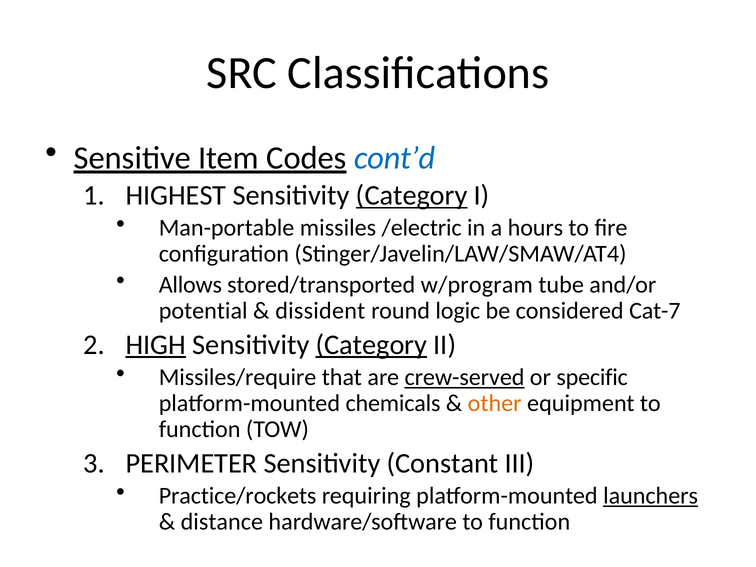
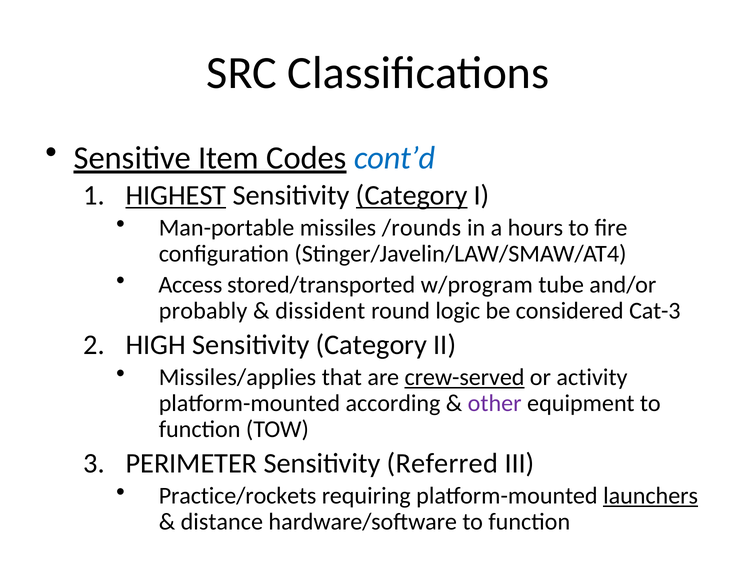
HIGHEST underline: none -> present (176, 196)
/electric: /electric -> /rounds (421, 228)
Allows: Allows -> Access (190, 285)
potential: potential -> probably (203, 311)
Cat-7: Cat-7 -> Cat-3 (655, 311)
HIGH underline: present -> none (156, 345)
Category underline: present -> none (371, 345)
Missiles/require: Missiles/require -> Missiles/applies (237, 377)
specific: specific -> activity (592, 377)
chemicals: chemicals -> according (393, 403)
other colour: orange -> purple (495, 403)
Constant: Constant -> Referred (442, 464)
